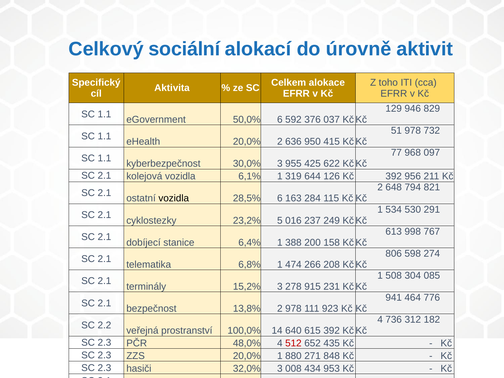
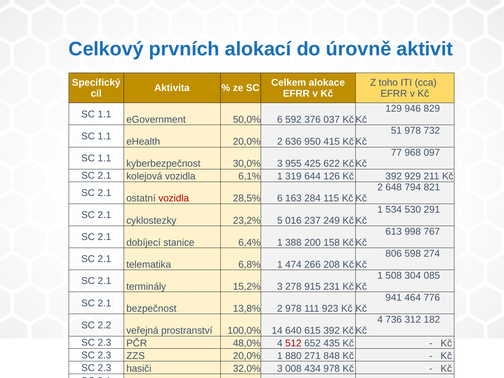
sociální: sociální -> prvních (184, 49)
956: 956 -> 929 (413, 176)
vozidla colour: black -> red (174, 198)
434 953: 953 -> 978 (332, 369)
